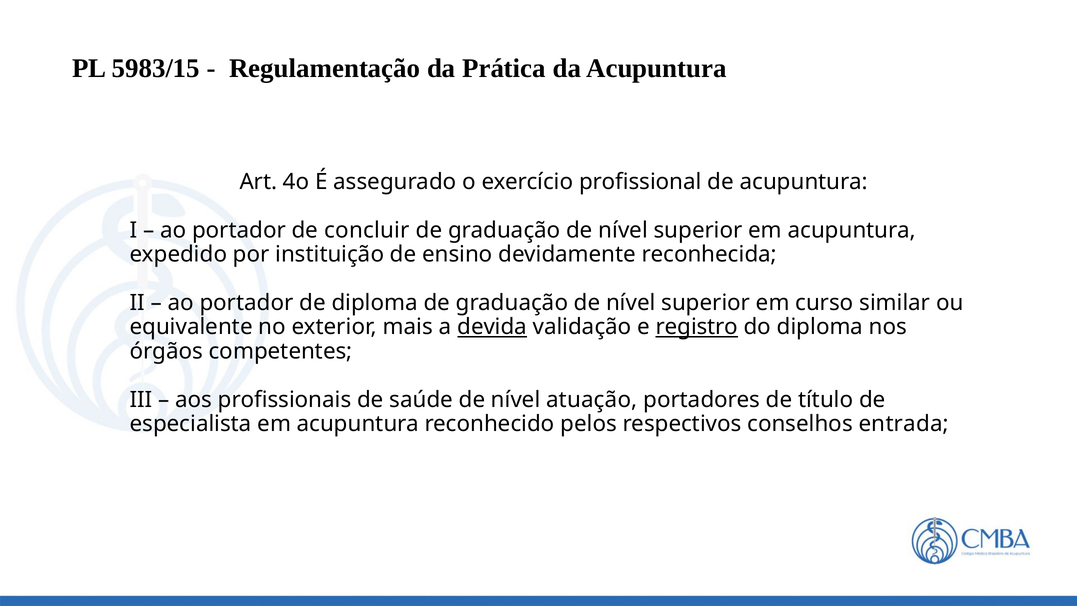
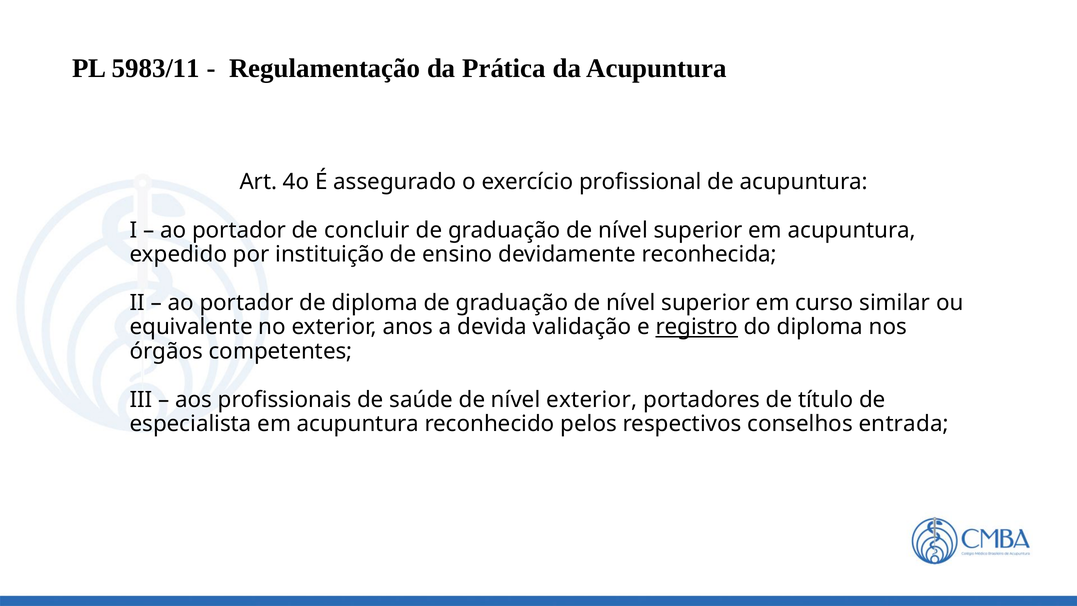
5983/15: 5983/15 -> 5983/11 (156, 68)
mais: mais -> anos (408, 327)
devida underline: present -> none (492, 327)
nível atuação: atuação -> exterior (592, 400)
